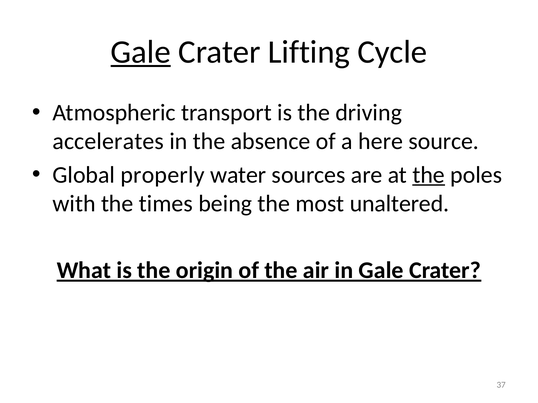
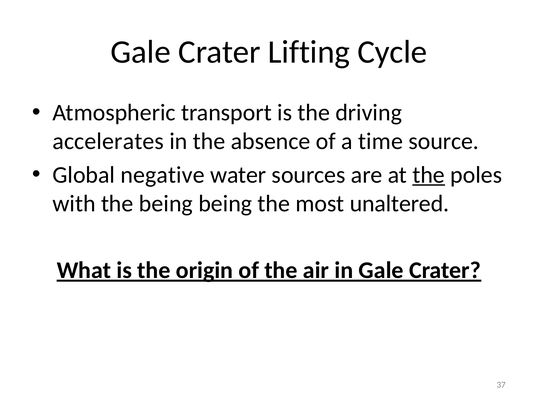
Gale underline: present -> none (141, 52)
here: here -> time (381, 142)
properly: properly -> negative (163, 175)
the times: times -> being (166, 204)
